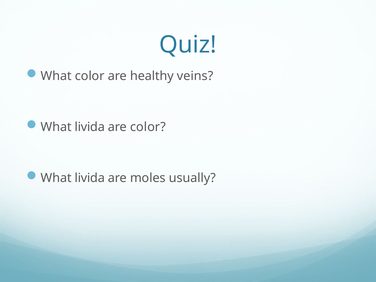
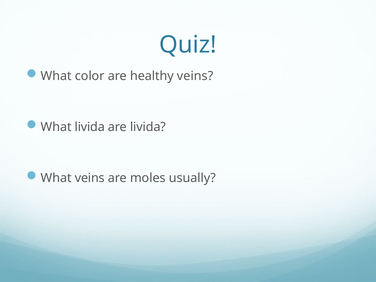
are color: color -> livida (148, 127)
livida: livida -> veins (90, 178)
